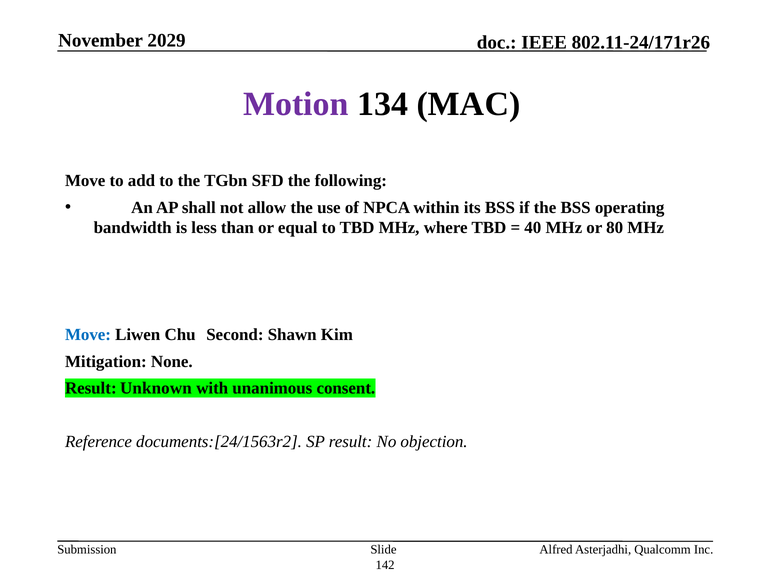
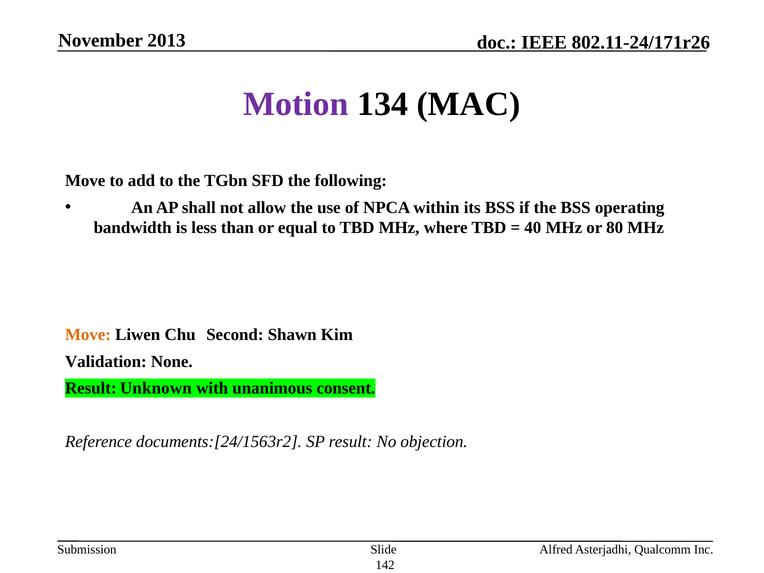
2029: 2029 -> 2013 (167, 40)
Move colour: blue -> orange (88, 335)
Mitigation: Mitigation -> Validation (106, 362)
